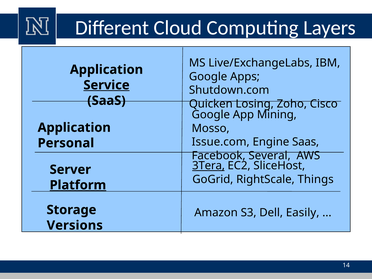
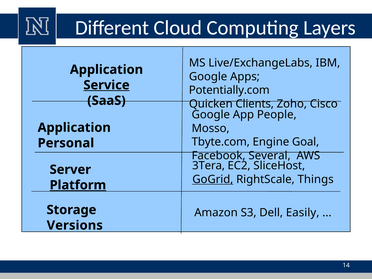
Shutdown.com: Shutdown.com -> Potentially.com (229, 90)
Losing: Losing -> Clients (255, 104)
Mining: Mining -> People (277, 115)
Issue.com: Issue.com -> Tbyte.com (221, 142)
Engine Saas: Saas -> Goal (306, 142)
3Tera underline: present -> none (209, 166)
GoGrid underline: none -> present (213, 179)
